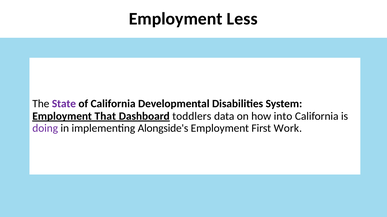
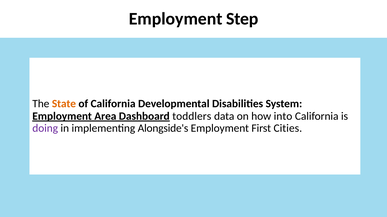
Less: Less -> Step (242, 19)
State colour: purple -> orange (64, 104)
That: That -> Area (105, 116)
Work: Work -> Cities (288, 129)
